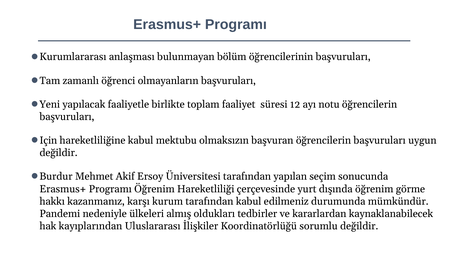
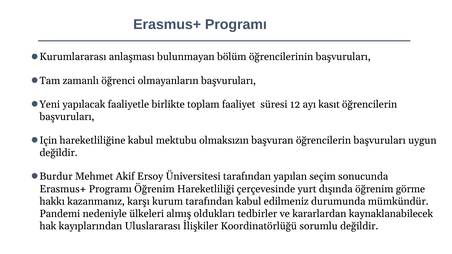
notu: notu -> kasıt (329, 104)
